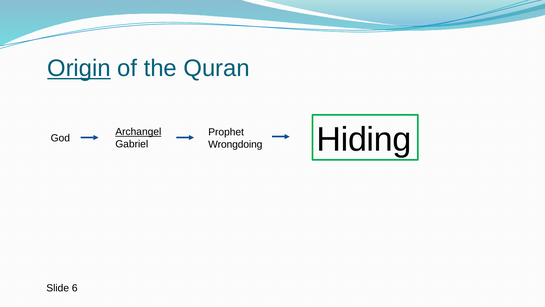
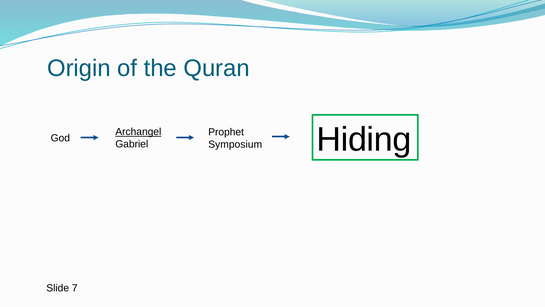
Origin underline: present -> none (79, 68)
Wrongdoing: Wrongdoing -> Symposium (235, 144)
6: 6 -> 7 (75, 288)
